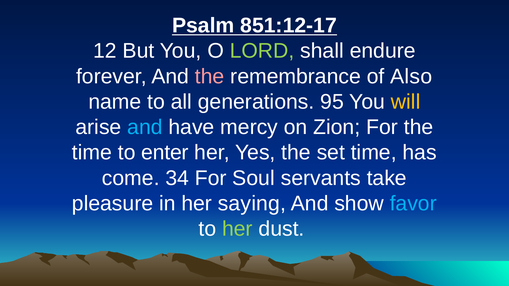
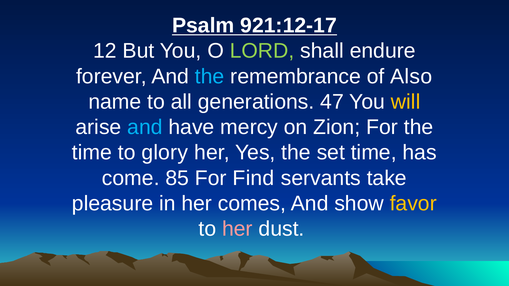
851:12-17: 851:12-17 -> 921:12-17 (289, 26)
the colour: pink -> light blue (210, 77)
95: 95 -> 47 (332, 102)
enter: enter -> glory (165, 153)
34: 34 -> 85 (177, 178)
Soul: Soul -> Find (253, 178)
saying: saying -> comes (252, 204)
favor colour: light blue -> yellow (413, 204)
her colour: light green -> pink (237, 229)
